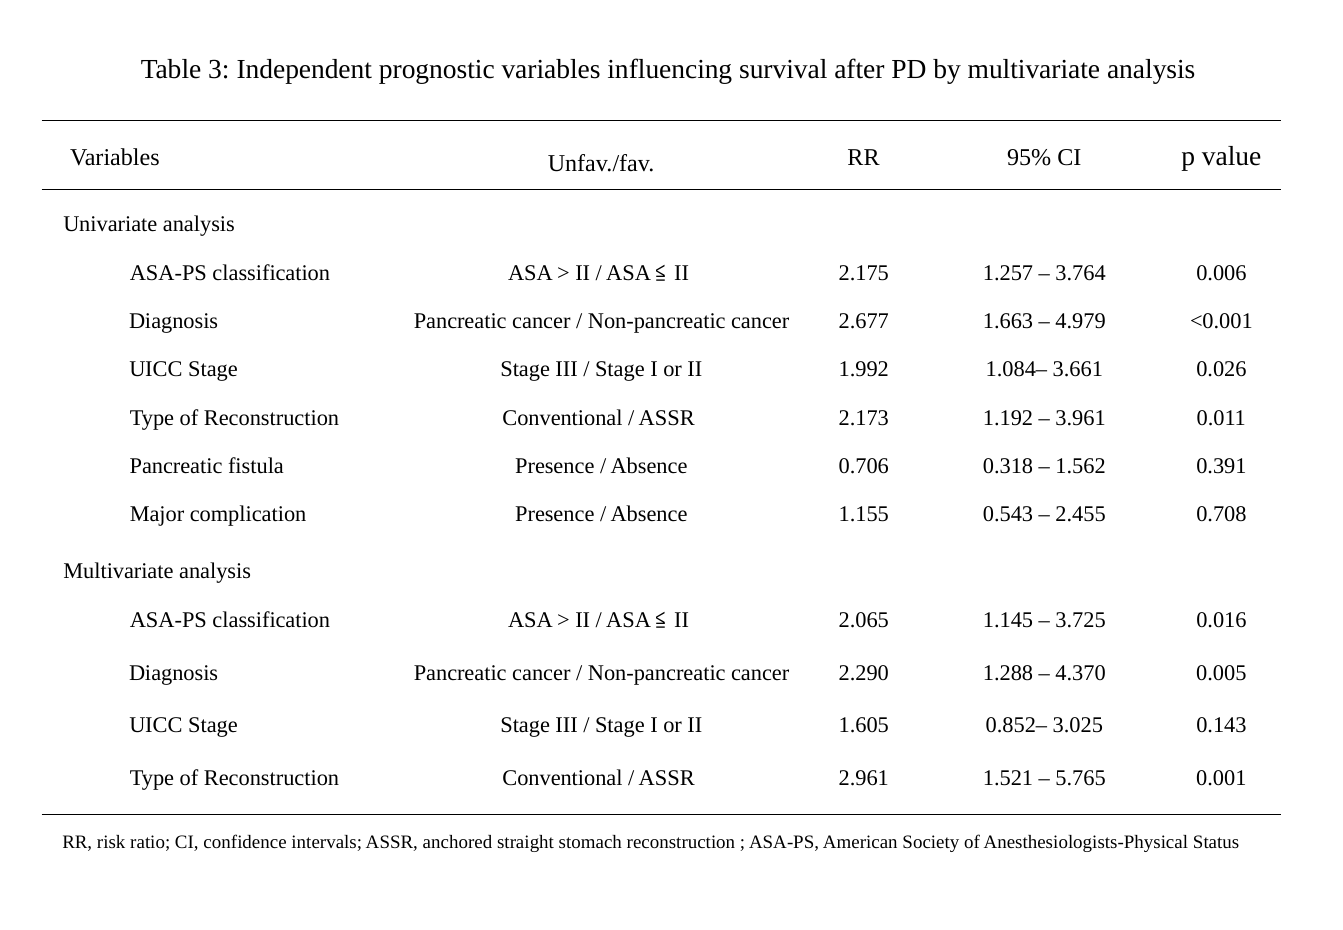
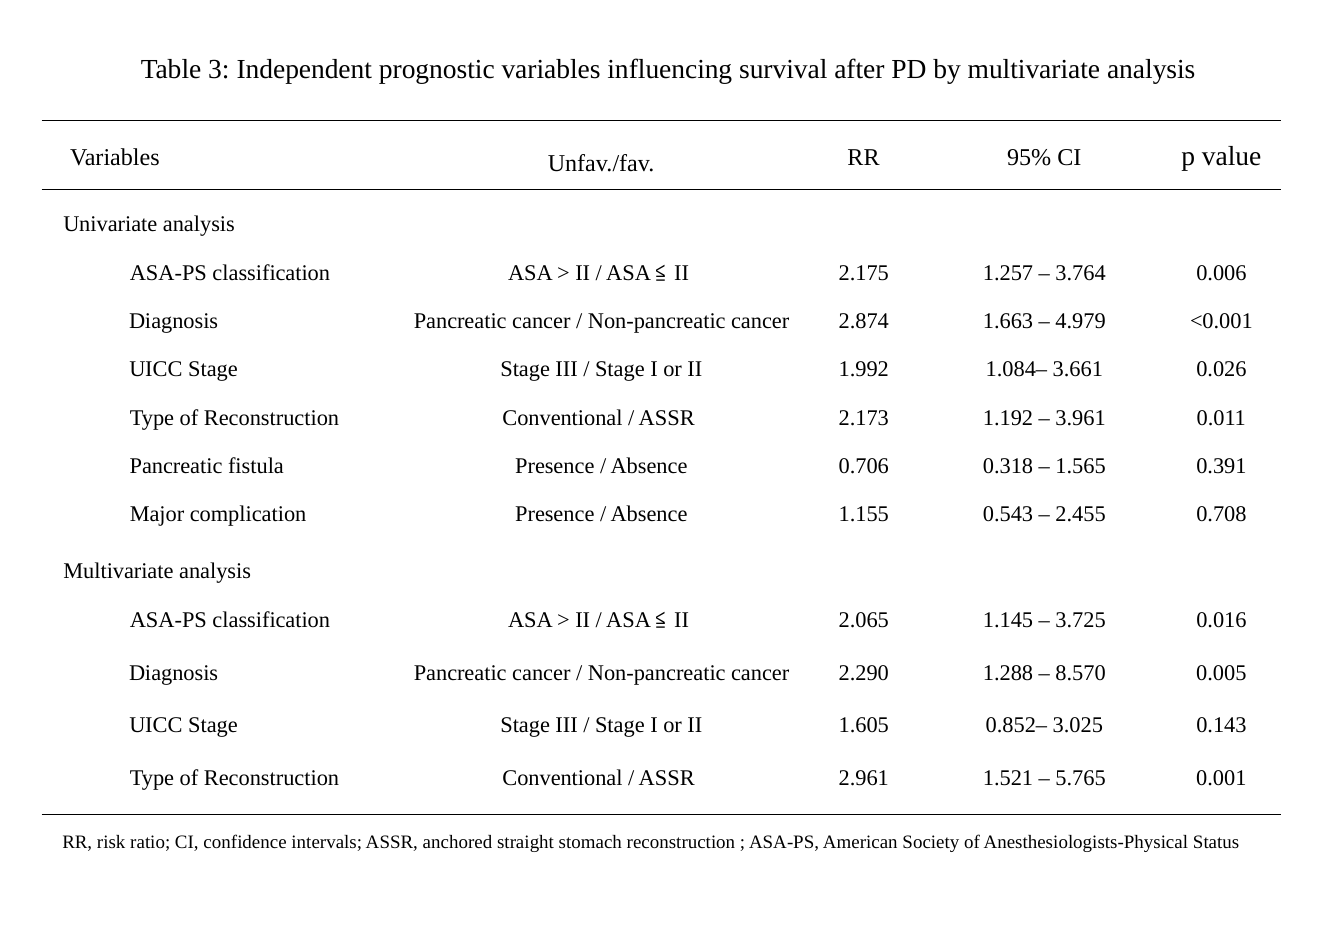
2.677: 2.677 -> 2.874 (864, 321)
1.562: 1.562 -> 1.565 (1081, 466)
4.370: 4.370 -> 8.570 (1081, 673)
